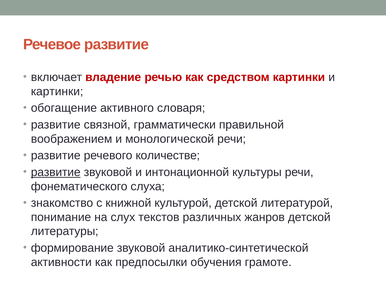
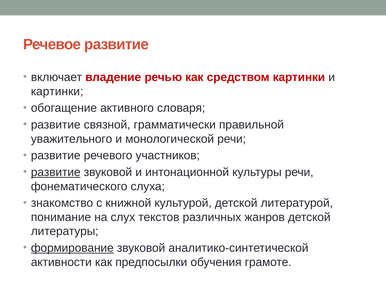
воображением: воображением -> уважительного (72, 139)
количестве: количестве -> участников (168, 156)
формирование underline: none -> present (72, 248)
